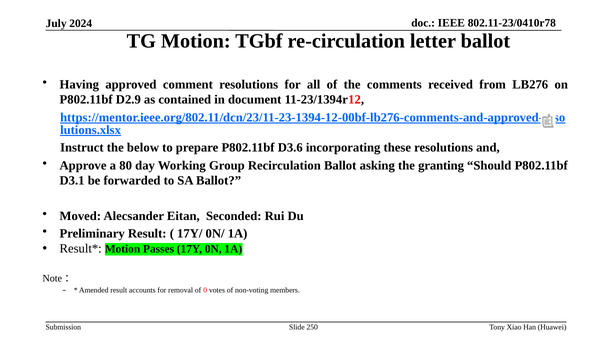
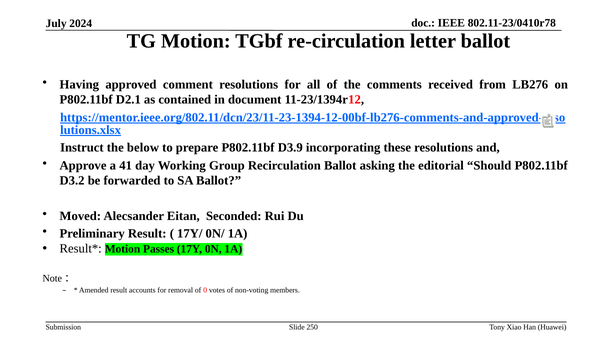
D2.9: D2.9 -> D2.1 (128, 100)
D3.6: D3.6 -> D3.9 (290, 148)
80: 80 -> 41 (126, 166)
granting: granting -> editorial (441, 166)
D3.1: D3.1 -> D3.2 (72, 181)
